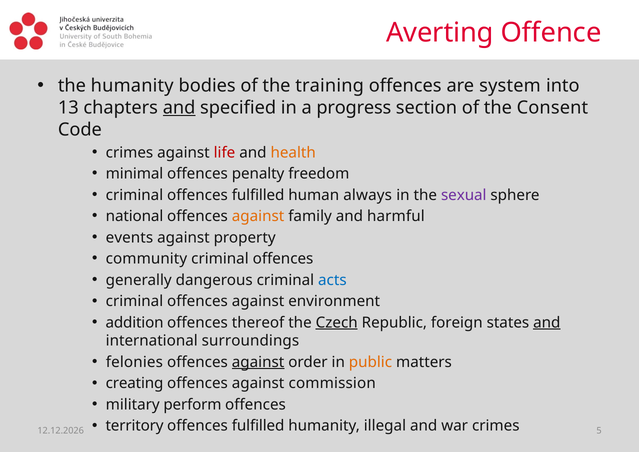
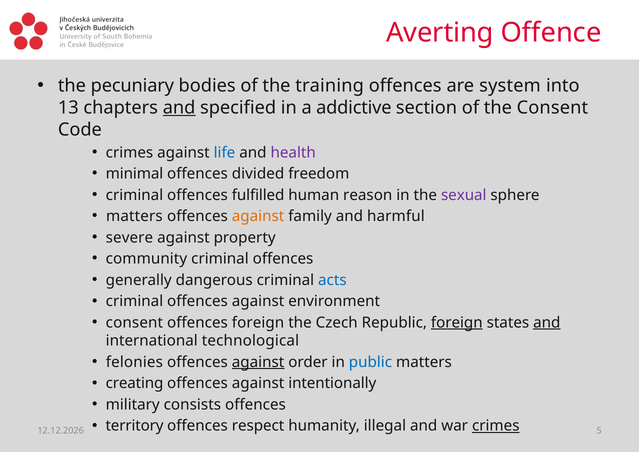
the humanity: humanity -> pecuniary (132, 86)
progress: progress -> addictive (354, 108)
life colour: red -> blue (225, 152)
health colour: orange -> purple (293, 152)
penalty: penalty -> divided (258, 174)
always: always -> reason (368, 195)
national: national -> matters (134, 216)
events: events -> severe (129, 237)
addition: addition -> consent (134, 323)
offences thereof: thereof -> foreign (258, 323)
Czech underline: present -> none (337, 323)
foreign underline: none -> present (457, 323)
surroundings: surroundings -> technological (250, 341)
public colour: orange -> blue (370, 362)
commission: commission -> intentionally (332, 383)
perform: perform -> consists (192, 404)
fulfilled: fulfilled -> respect (258, 426)
crimes underline: none -> present (496, 426)
